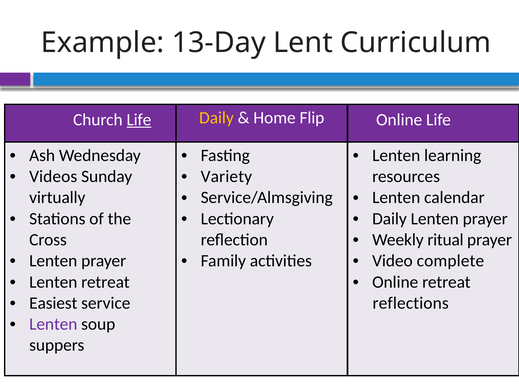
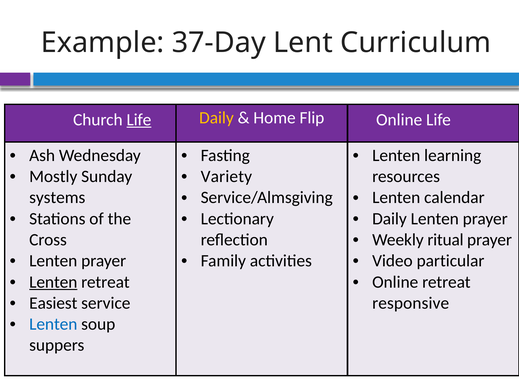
13-Day: 13-Day -> 37-Day (219, 43)
Videos: Videos -> Mostly (53, 177)
virtually: virtually -> systems (57, 198)
complete: complete -> particular (451, 261)
Lenten underline: none -> present (53, 282)
reflections: reflections -> responsive (411, 303)
Lenten colour: purple -> blue (53, 324)
